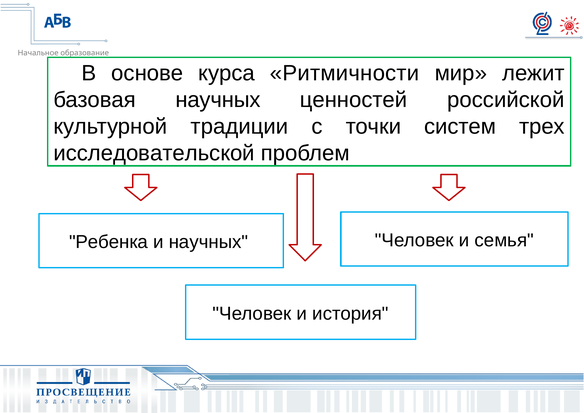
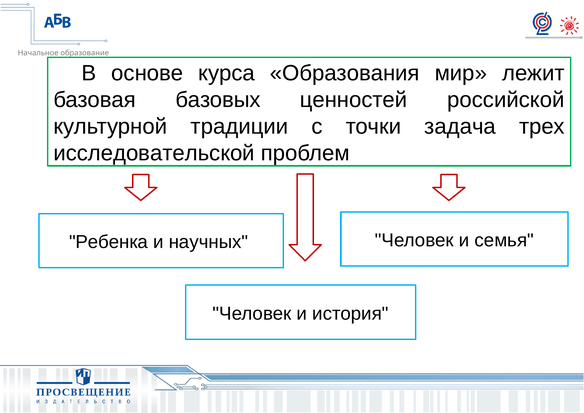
Ритмичности: Ритмичности -> Образования (345, 73)
базовая научных: научных -> базовых (218, 100)
систем: систем -> задача (460, 127)
